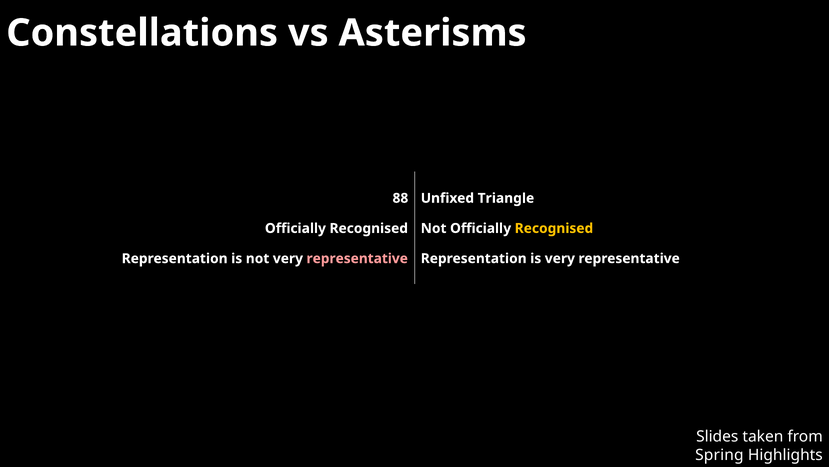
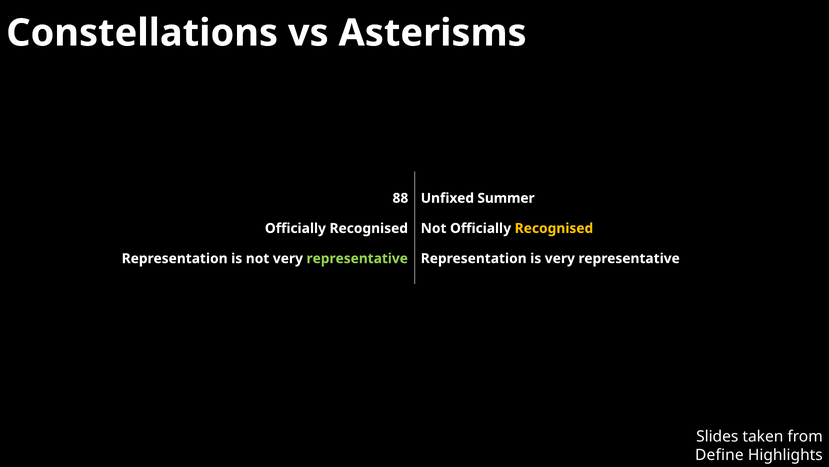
Triangle: Triangle -> Summer (506, 198)
representative colour: pink -> light green (357, 258)
Spring: Spring -> Define (719, 455)
